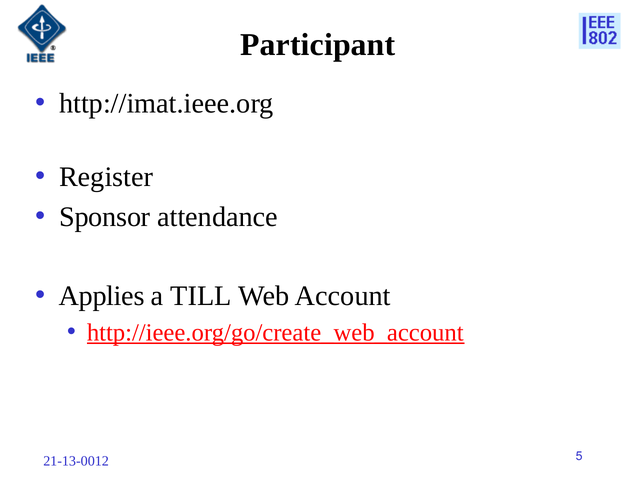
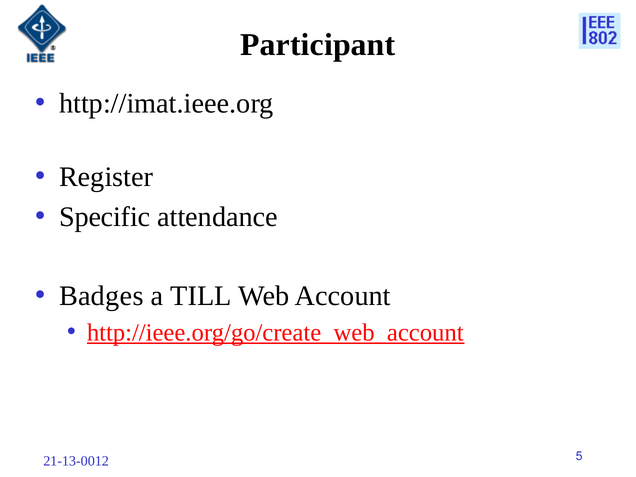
Sponsor: Sponsor -> Specific (105, 217)
Applies: Applies -> Badges (101, 296)
